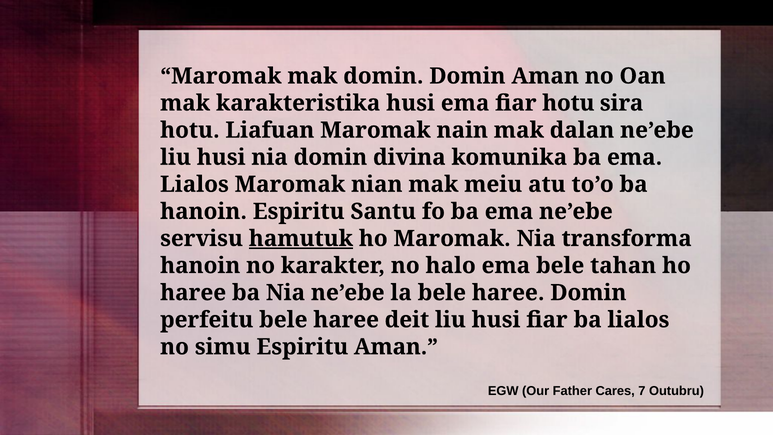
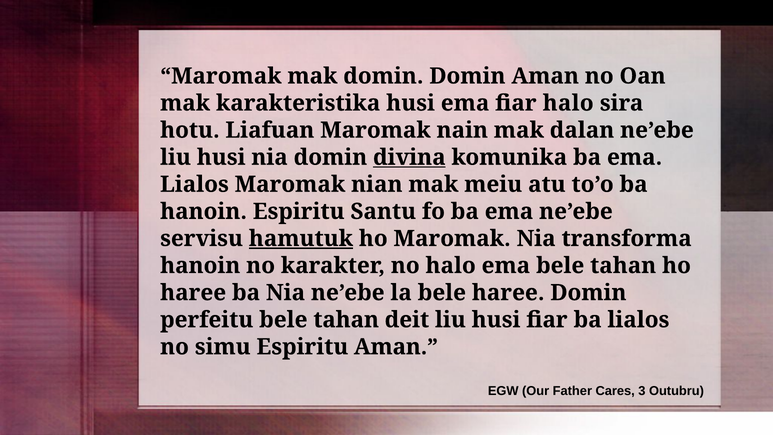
fiar hotu: hotu -> halo (568, 103)
divina underline: none -> present (409, 157)
perfeitu bele haree: haree -> tahan (346, 320)
7: 7 -> 3 (642, 391)
